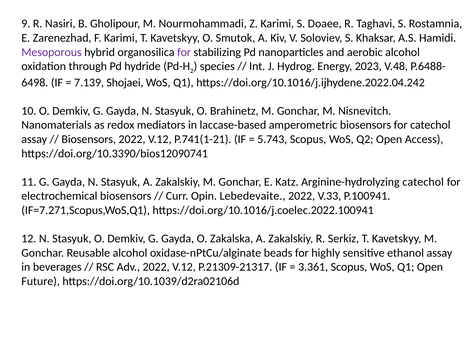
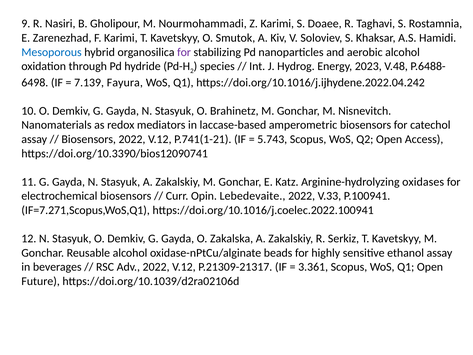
Mesoporous colour: purple -> blue (52, 52)
Shojaei: Shojaei -> Fayura (125, 82)
Arginine-hydrolyzing catechol: catechol -> oxidases (423, 182)
